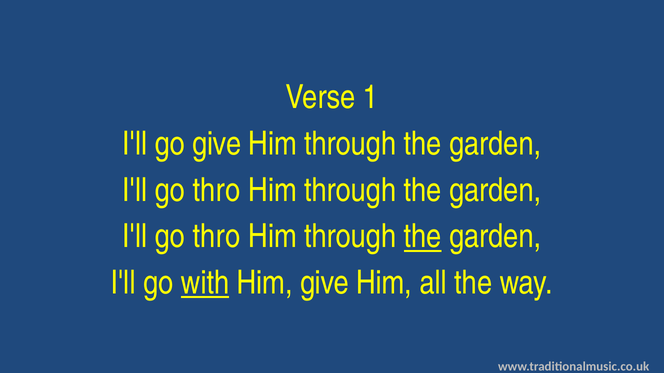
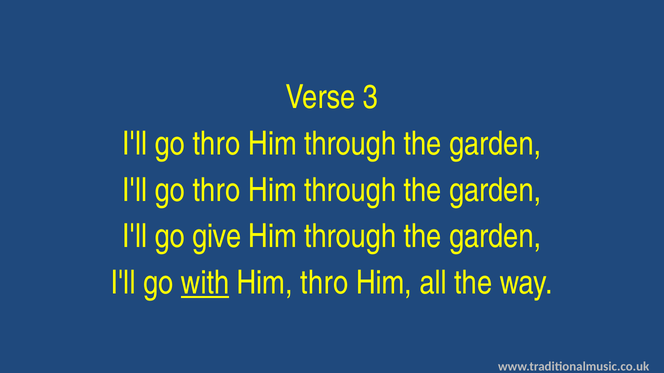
1: 1 -> 3 (370, 97)
give: give -> thro (217, 144)
thro: thro -> give (217, 237)
the underline: present -> none (423, 237)
Him give: give -> thro (324, 283)
